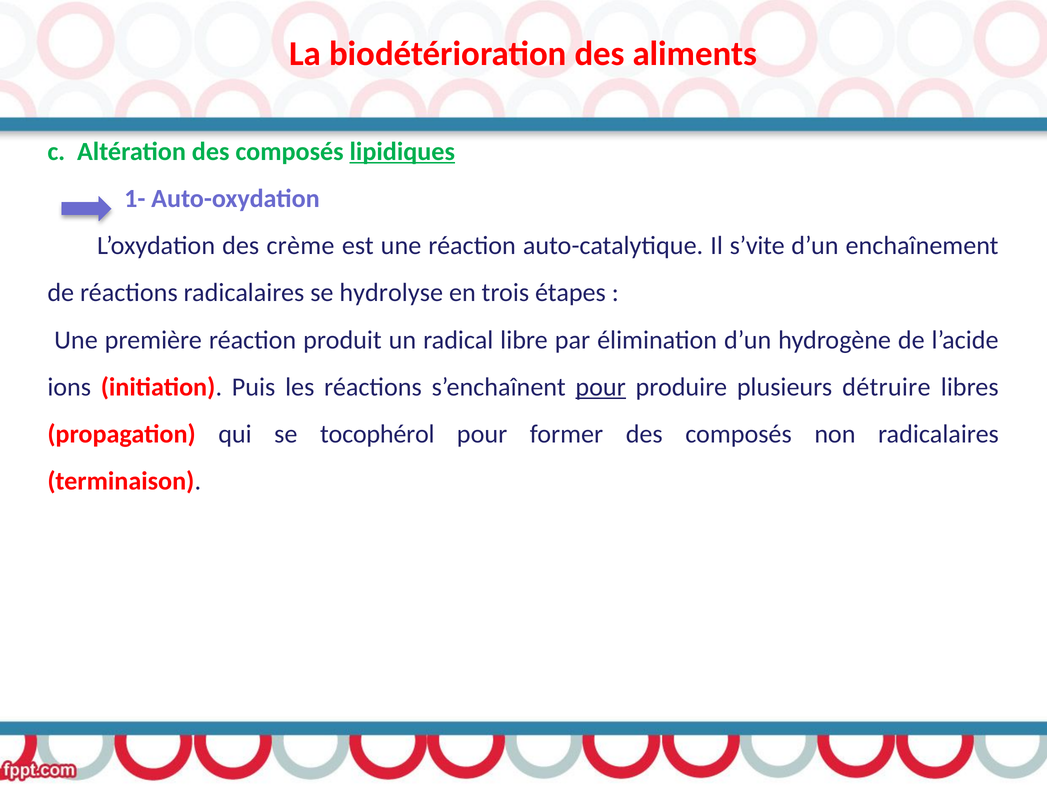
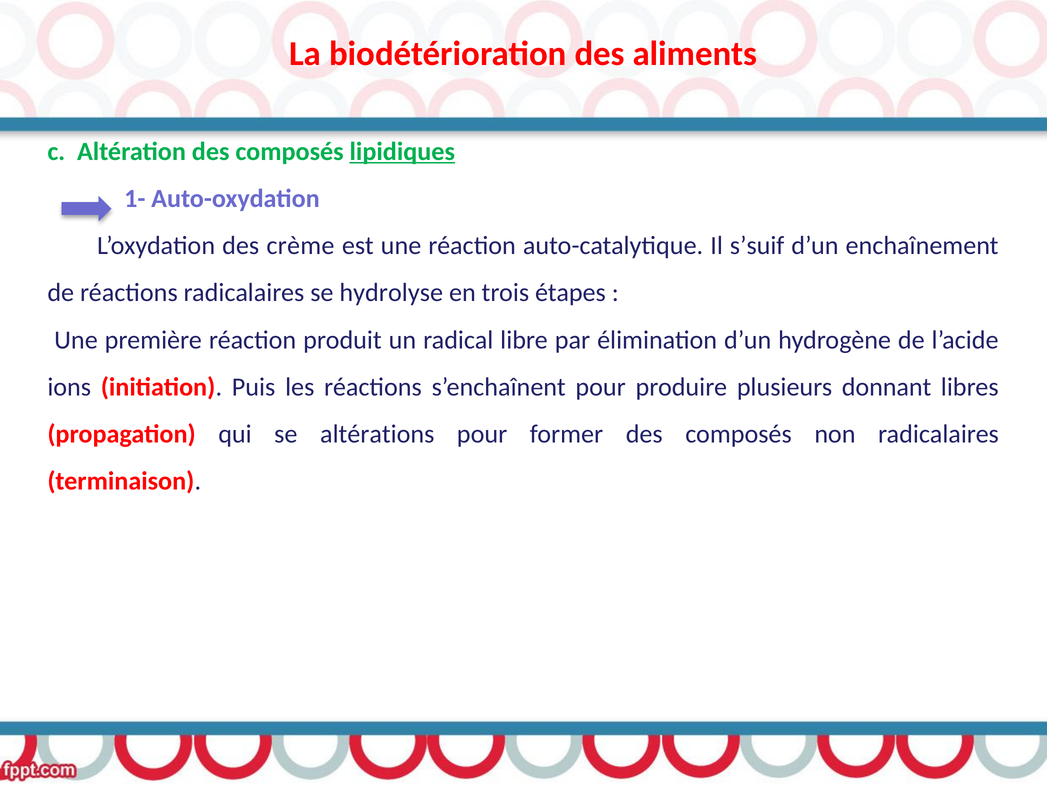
s’vite: s’vite -> s’suif (757, 246)
pour underline: present -> none (601, 387)
détruire: détruire -> donnant (887, 387)
tocophérol: tocophérol -> altérations (377, 434)
